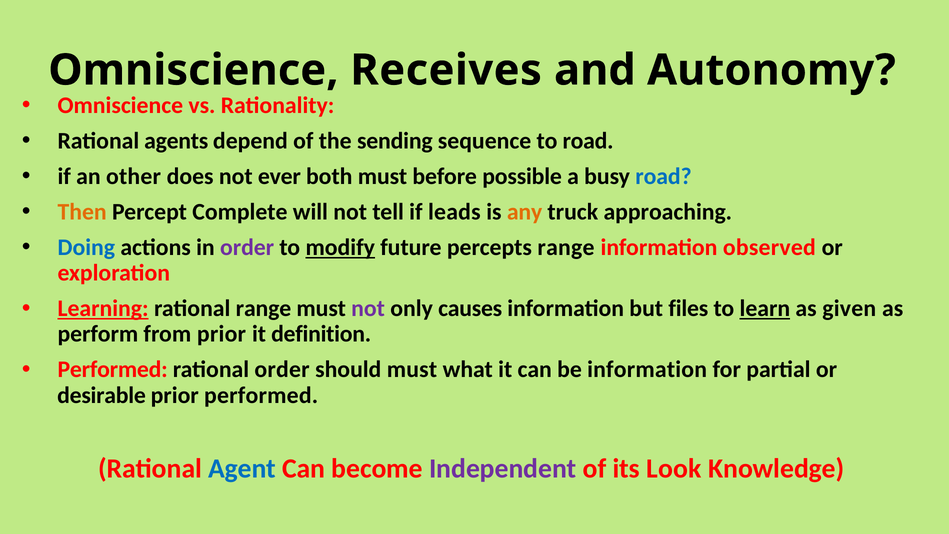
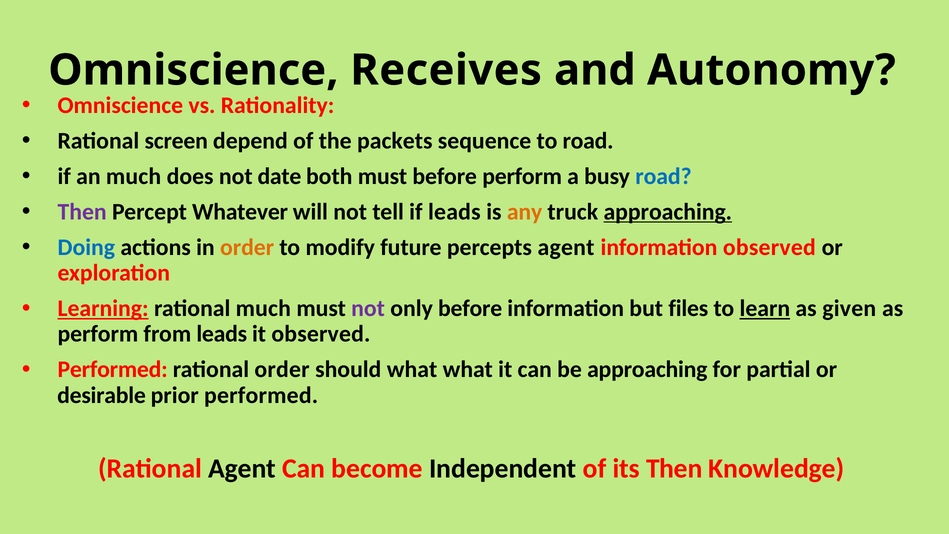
agents: agents -> screen (176, 141)
sending: sending -> packets (395, 141)
an other: other -> much (134, 176)
ever: ever -> date (279, 176)
before possible: possible -> perform (522, 176)
Then colour: orange -> purple (82, 212)
Complete: Complete -> Whatever (240, 212)
approaching underline: none -> present (668, 212)
order colour: purple -> orange (247, 247)
modify underline: present -> none (340, 247)
percepts range: range -> agent (566, 247)
rational range: range -> much (263, 308)
only causes: causes -> before (470, 308)
from prior: prior -> leads (222, 334)
it definition: definition -> observed (321, 334)
should must: must -> what (412, 369)
be information: information -> approaching (647, 369)
Agent colour: blue -> black (242, 468)
Independent colour: purple -> black (503, 468)
its Look: Look -> Then (674, 468)
